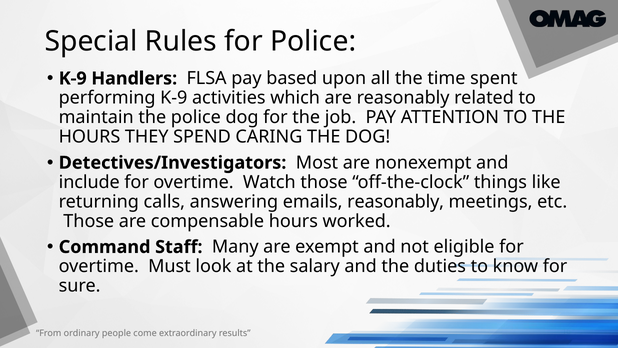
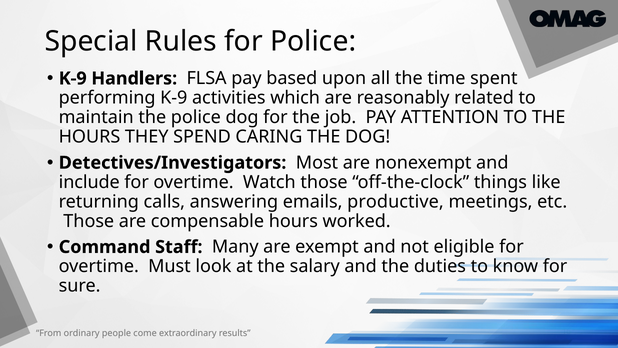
emails reasonably: reasonably -> productive (396, 201)
